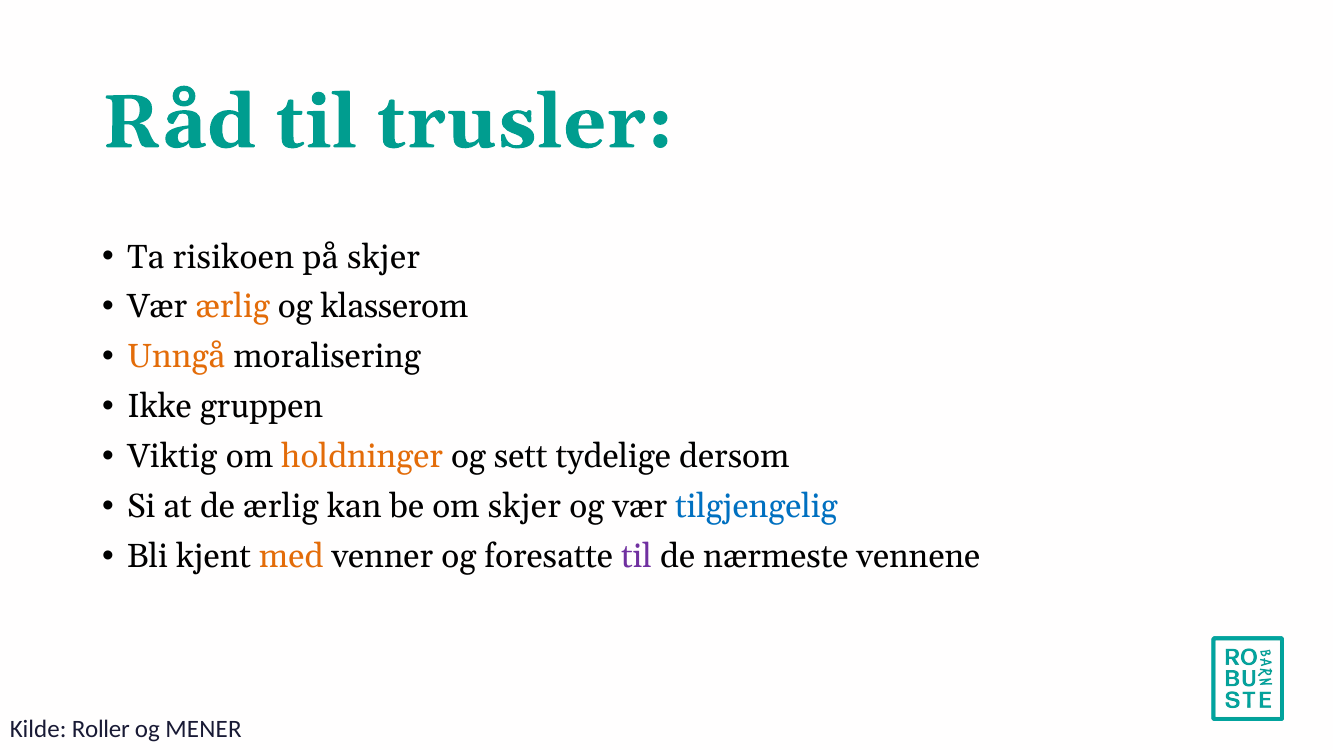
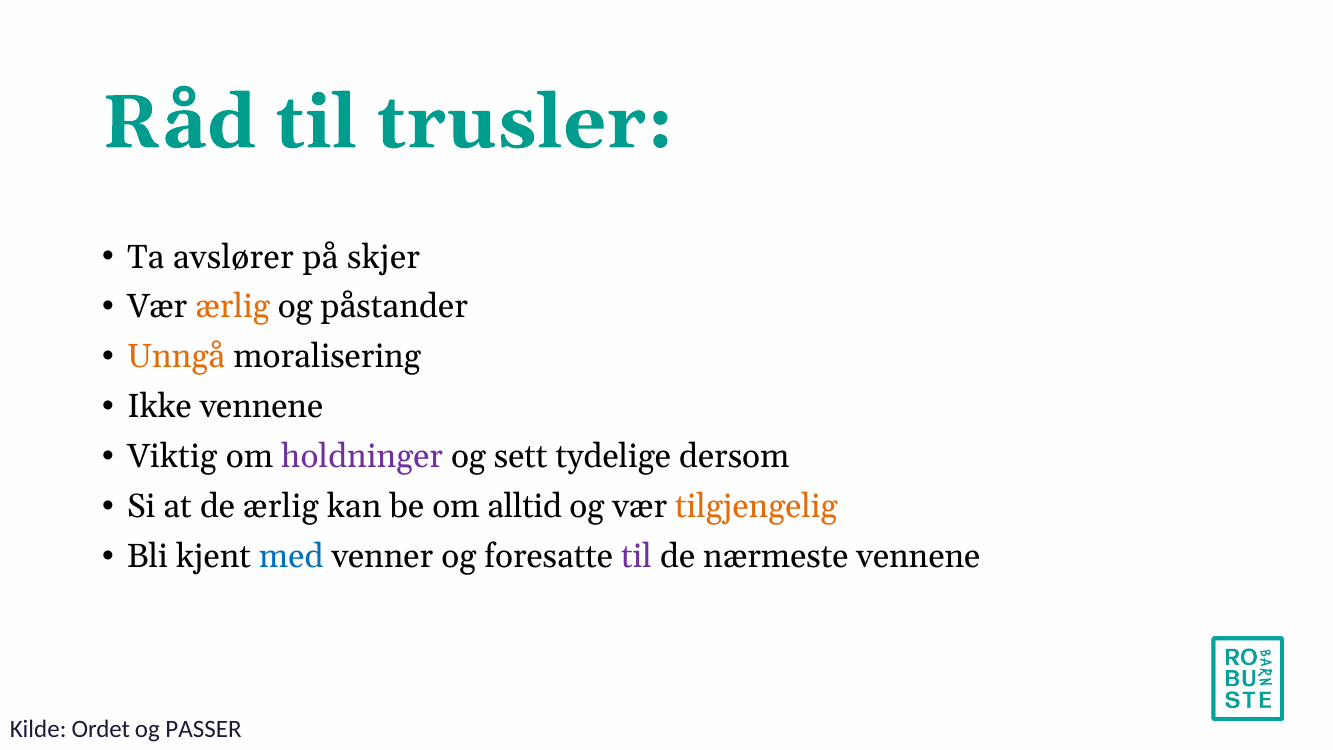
risikoen: risikoen -> avslører (233, 257)
klasserom: klasserom -> påstander (394, 307)
Ikke gruppen: gruppen -> vennene (261, 407)
holdninger colour: orange -> purple (362, 457)
om skjer: skjer -> alltid (525, 506)
tilgjengelig colour: blue -> orange (756, 506)
med colour: orange -> blue (291, 556)
Roller: Roller -> Ordet (101, 729)
MENER: MENER -> PASSER (204, 729)
